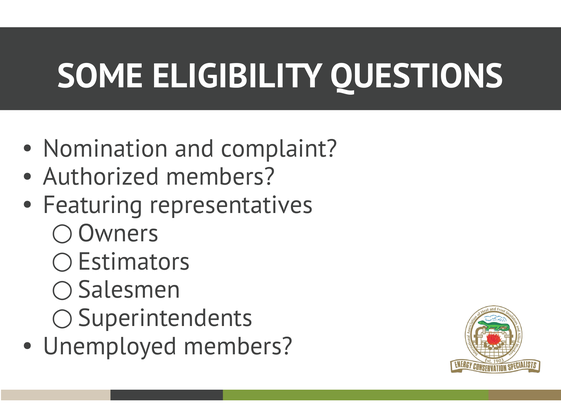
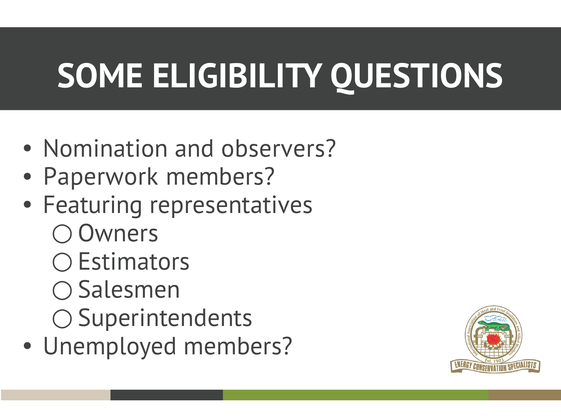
complaint: complaint -> observers (279, 149)
Authorized: Authorized -> Paperwork (101, 177)
